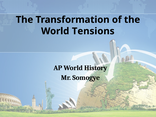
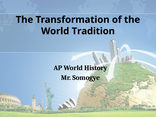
Tensions: Tensions -> Tradition (93, 31)
